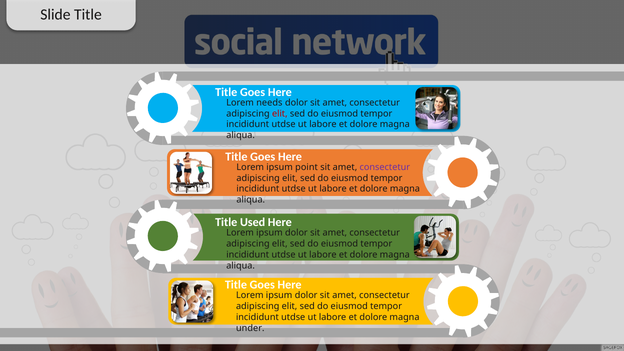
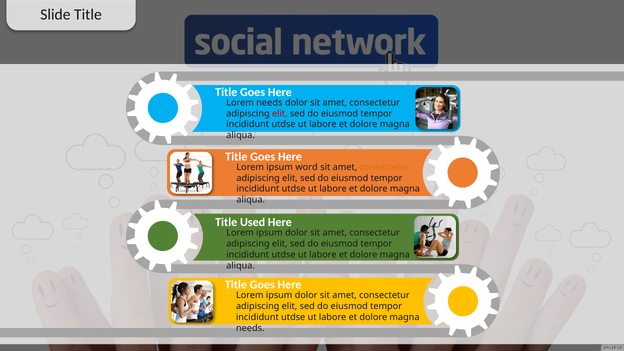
point: point -> word (307, 167)
consectetur colour: purple -> orange (385, 167)
under: under -> needs (250, 328)
